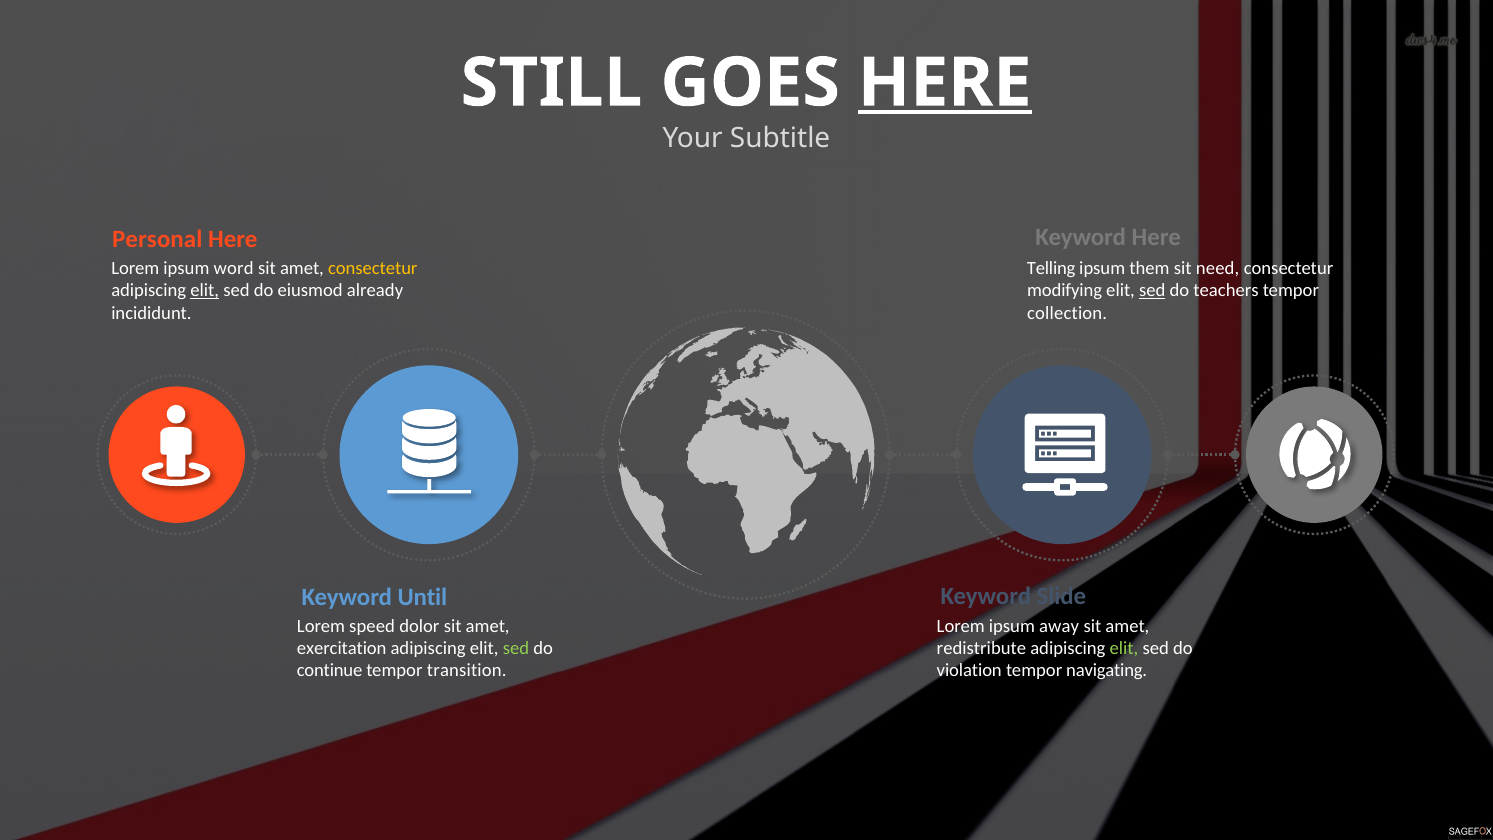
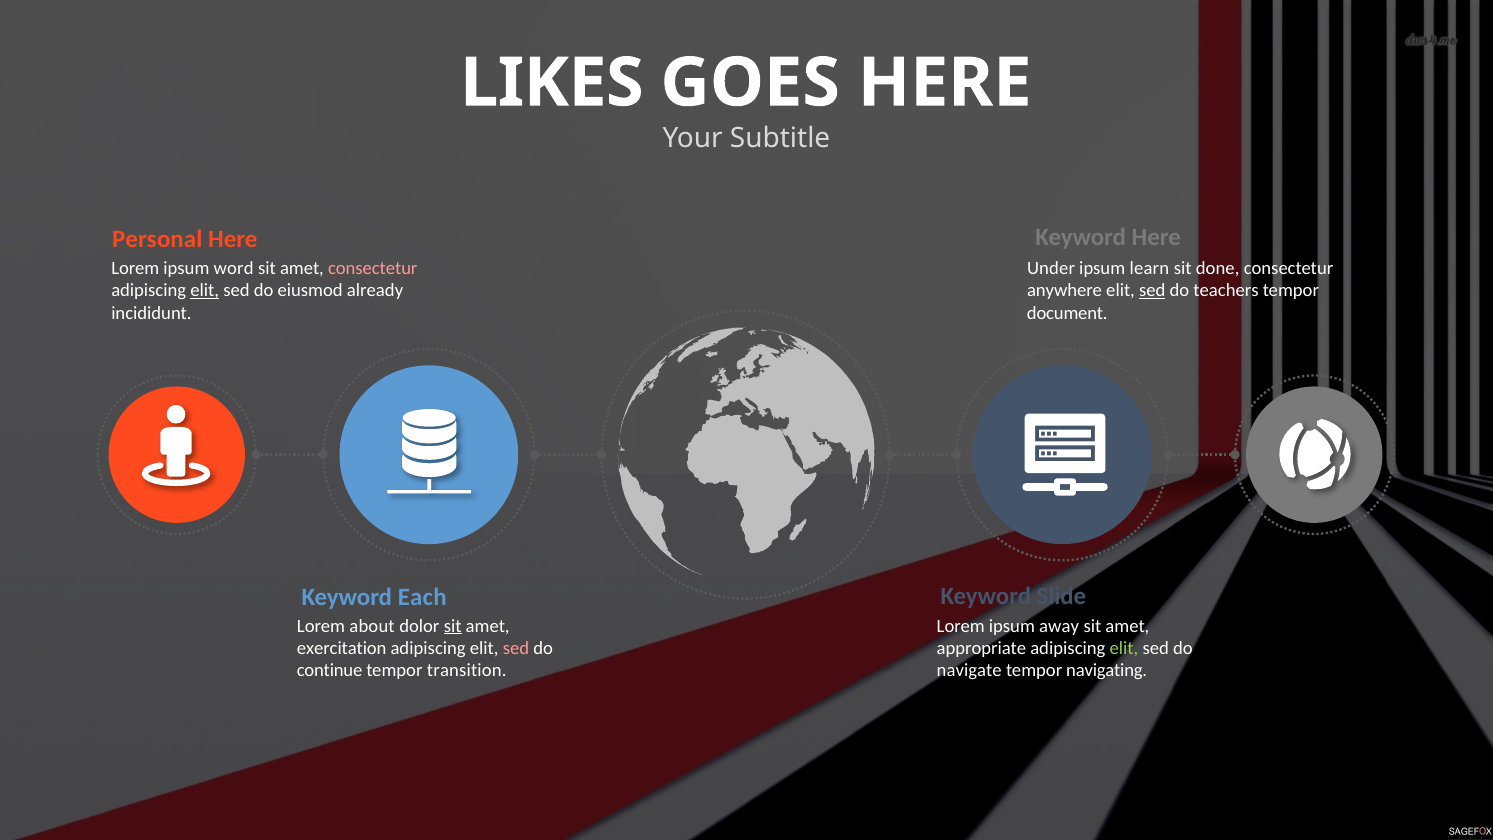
STILL: STILL -> LIKES (552, 83)
HERE underline: present -> none (945, 83)
consectetur colour: yellow -> pink (373, 268)
Telling: Telling -> Under (1051, 268)
them: them -> learn (1149, 268)
need: need -> done (1218, 268)
modifying: modifying -> anywhere (1065, 291)
collection: collection -> document (1067, 313)
Until: Until -> Each (422, 597)
speed: speed -> about (372, 626)
sit underline: none -> present (453, 626)
sed colour: light green -> pink (516, 648)
redistribute: redistribute -> appropriate (981, 648)
violation: violation -> navigate (969, 670)
